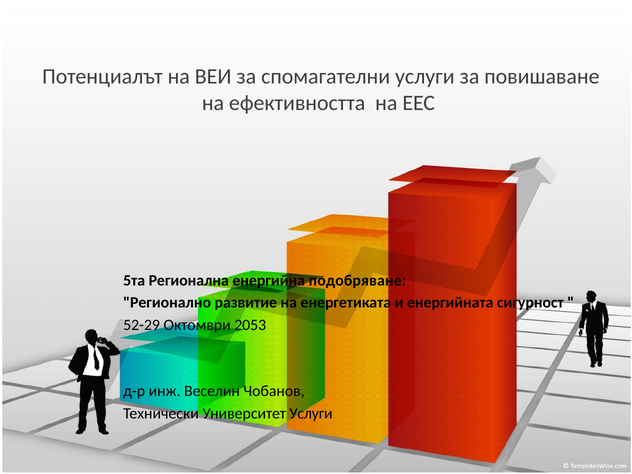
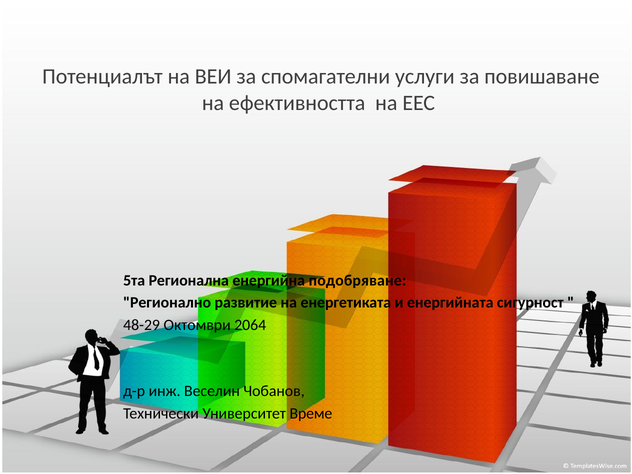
52-29: 52-29 -> 48-29 (142, 325)
2053: 2053 -> 2064 (250, 325)
Университет Услуги: Услуги -> Време (311, 413)
